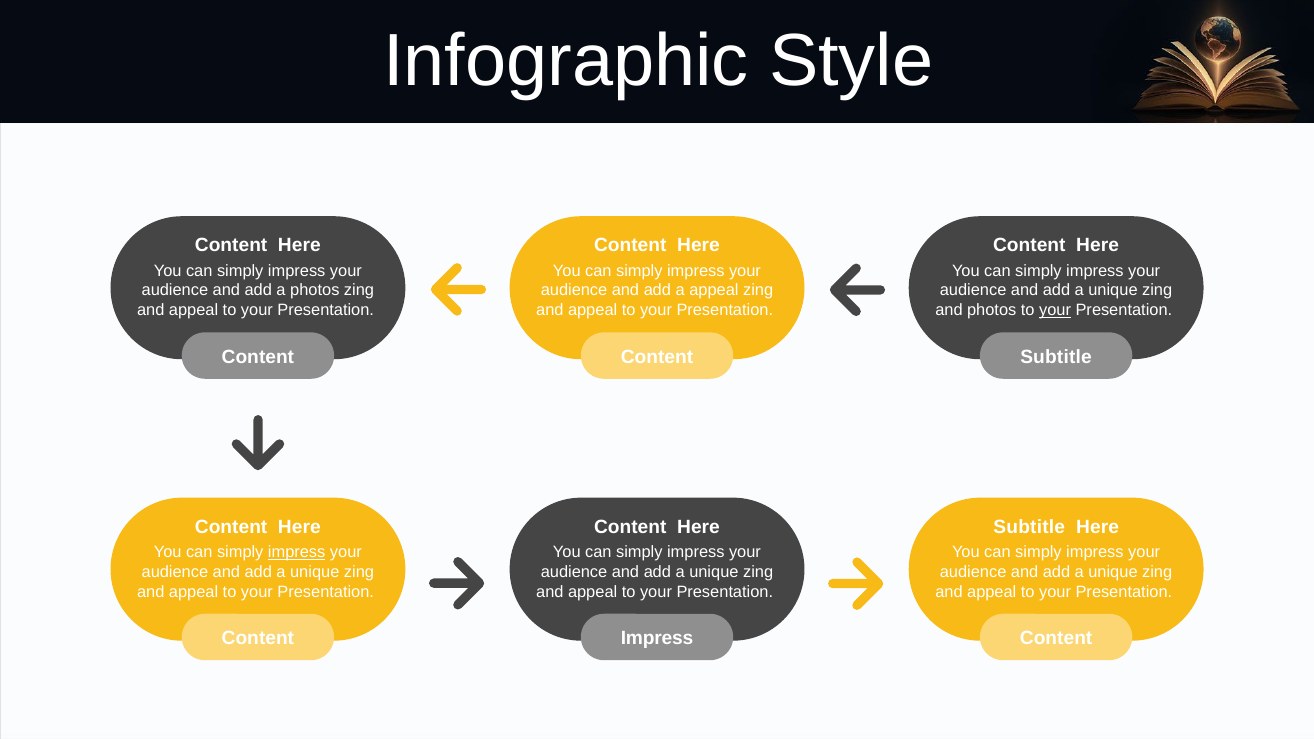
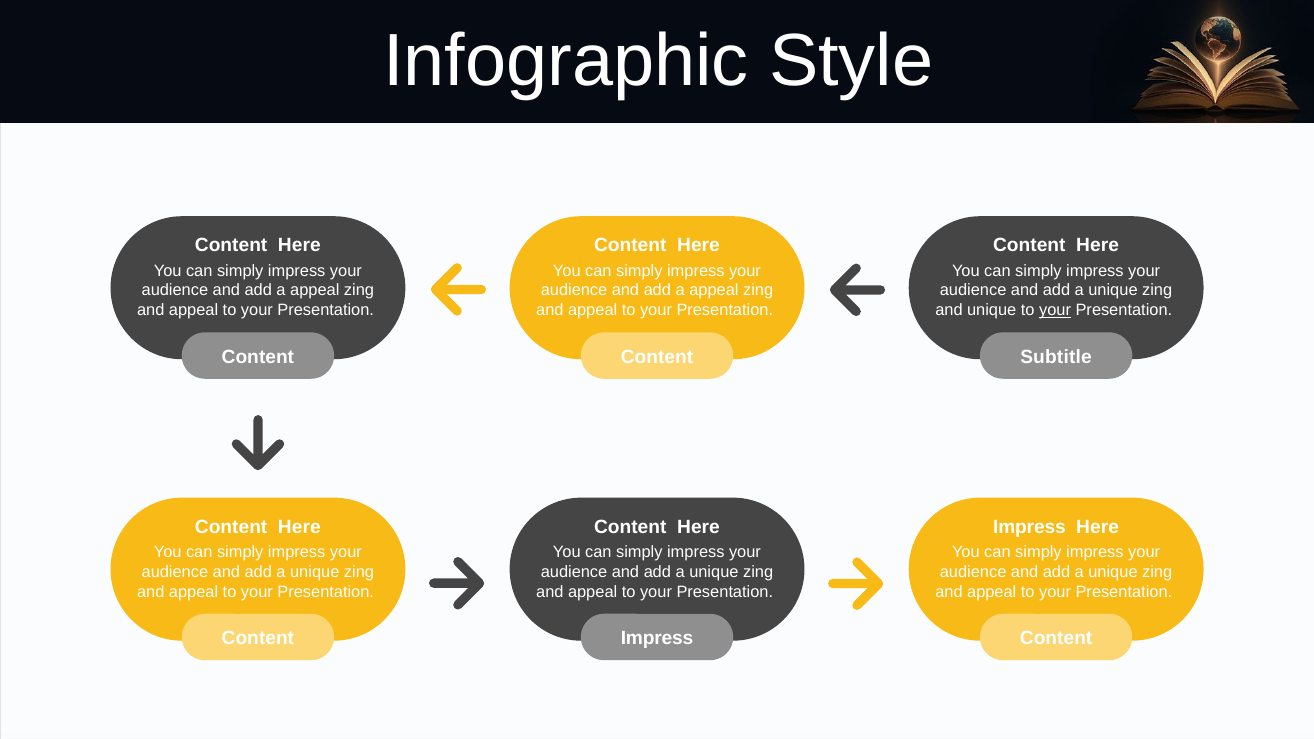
photos: photos -> appeal (315, 291)
and photos: photos -> unique (992, 310)
Subtitle: Subtitle -> Impress (1029, 527)
impress underline: present -> none (297, 552)
